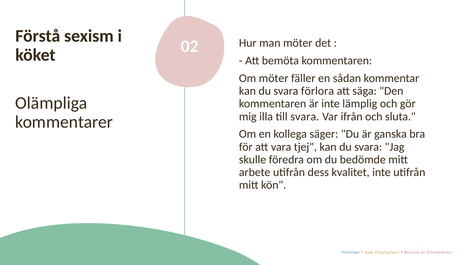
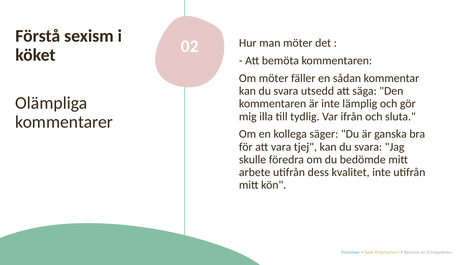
förlora: förlora -> utsedd (318, 91)
till svara: svara -> tydlig (305, 116)
